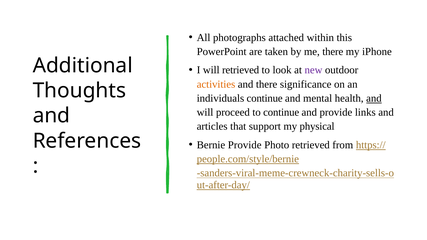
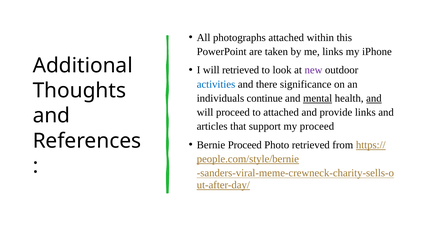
me there: there -> links (333, 52)
activities colour: orange -> blue (216, 84)
mental underline: none -> present (318, 98)
to continue: continue -> attached (281, 112)
my physical: physical -> proceed (317, 127)
Bernie Provide: Provide -> Proceed (245, 145)
